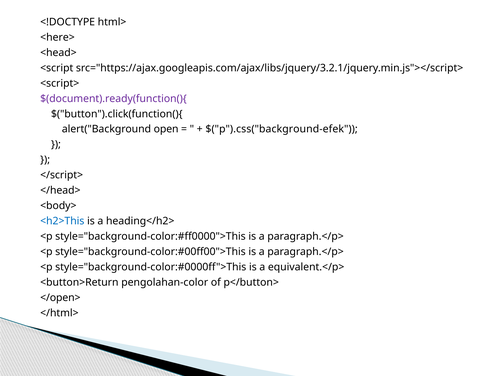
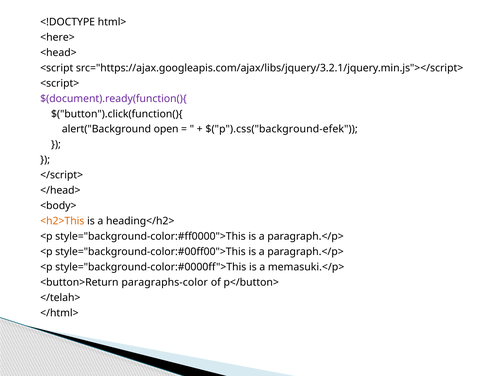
<h2>This colour: blue -> orange (62, 221)
equivalent.</p>: equivalent.</p> -> memasuki.</p> (306, 267)
pengolahan-color: pengolahan-color -> paragraphs-color (165, 282)
</open>: </open> -> </telah> (60, 297)
